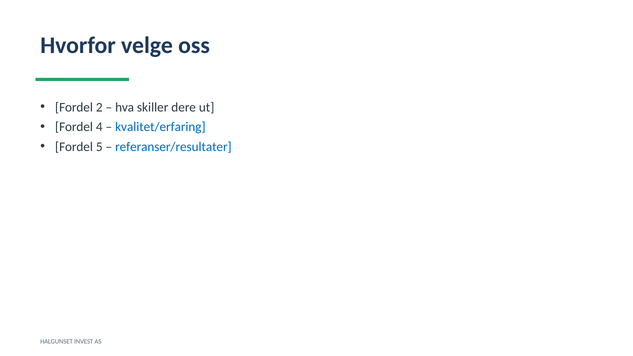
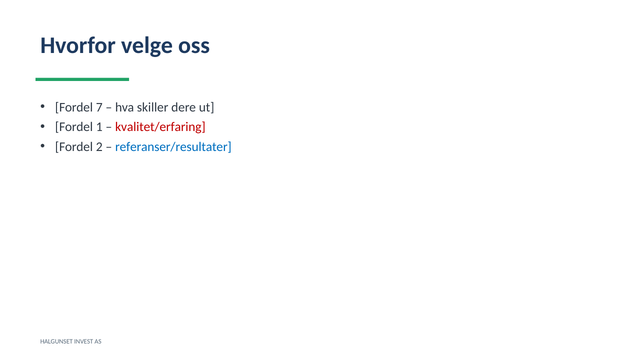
2: 2 -> 7 (99, 107)
4: 4 -> 1 (99, 127)
kvalitet/erfaring colour: blue -> red (160, 127)
5: 5 -> 2 (99, 147)
